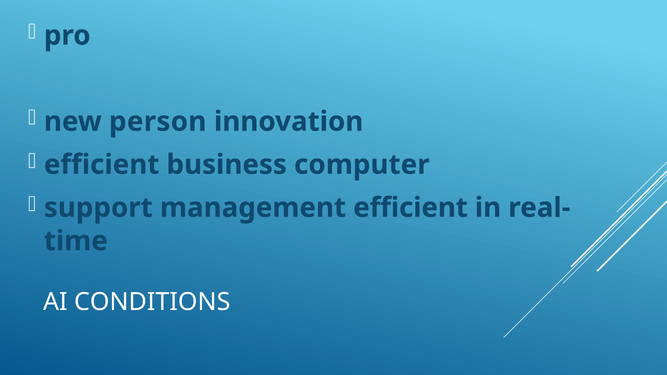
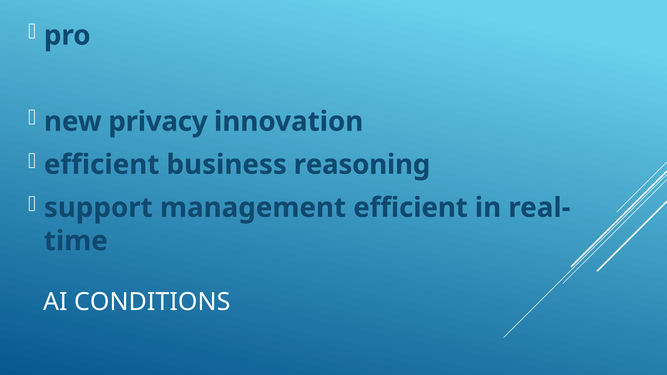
person: person -> privacy (158, 122)
computer: computer -> reasoning (362, 165)
